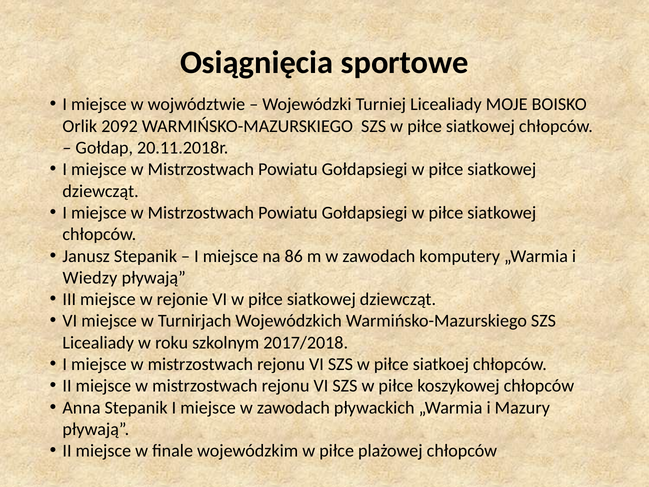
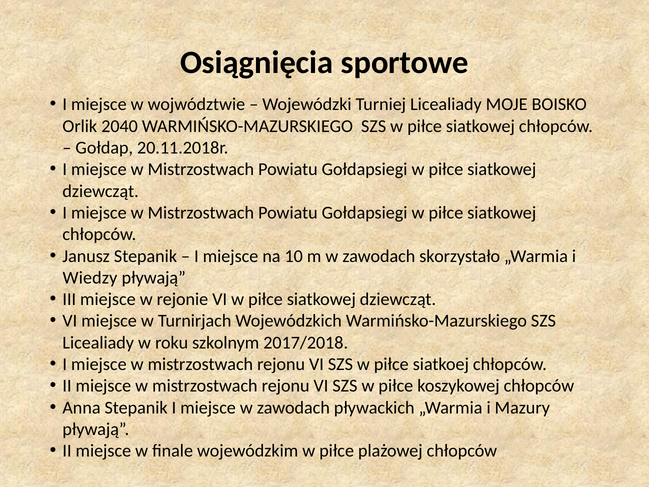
2092: 2092 -> 2040 (120, 126)
86: 86 -> 10 (294, 256)
komputery: komputery -> skorzystało (460, 256)
